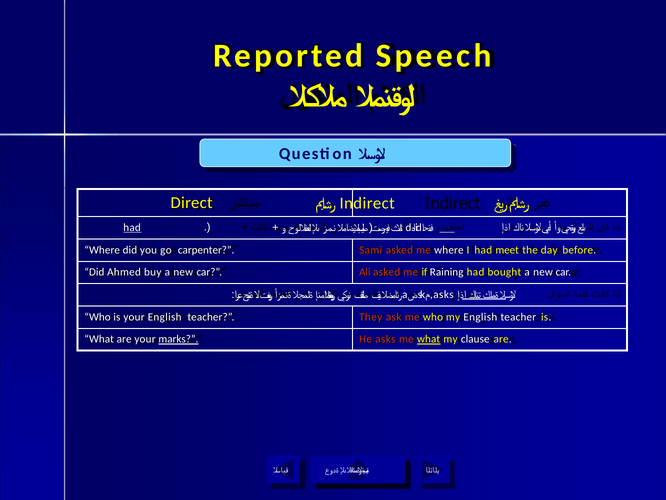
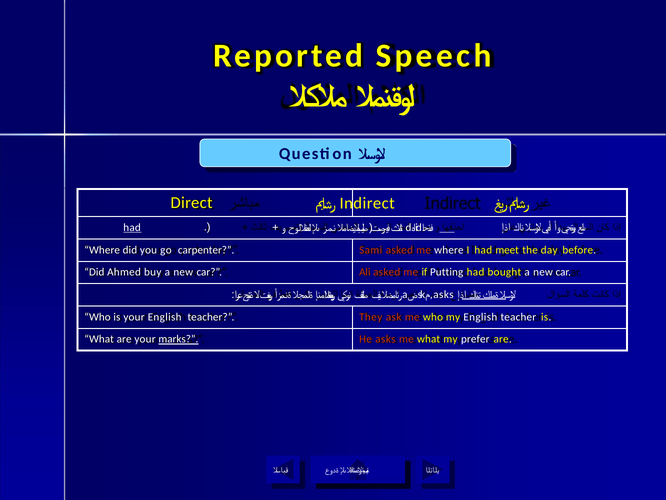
Raining: Raining -> Putting (447, 272)
what underline: present -> none (429, 339)
clause: clause -> prefer (475, 339)
